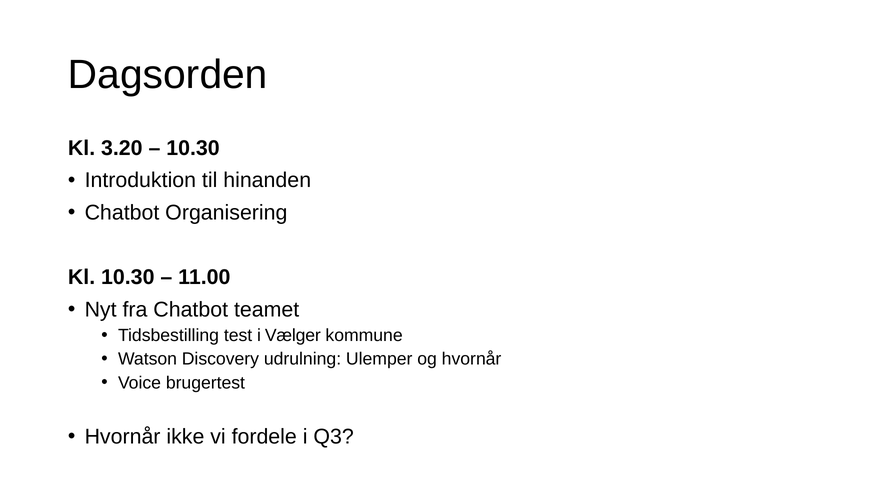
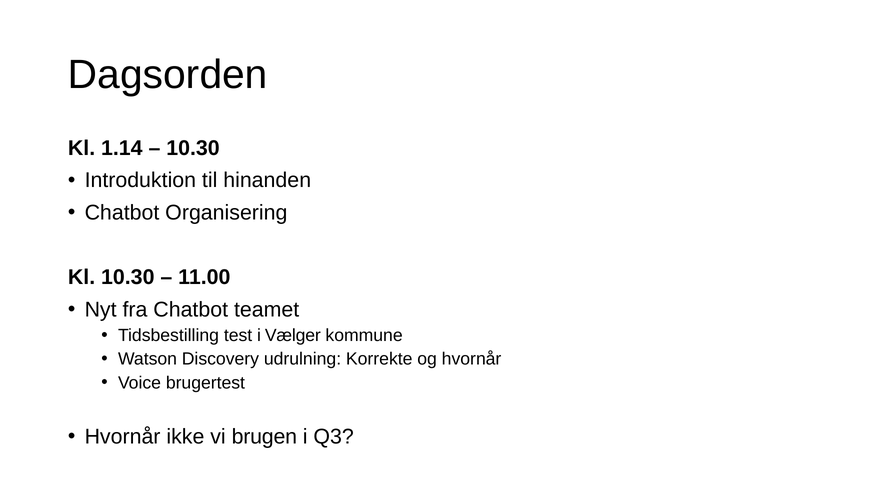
3.20: 3.20 -> 1.14 (122, 148)
Ulemper: Ulemper -> Korrekte (379, 359)
fordele: fordele -> brugen (264, 437)
